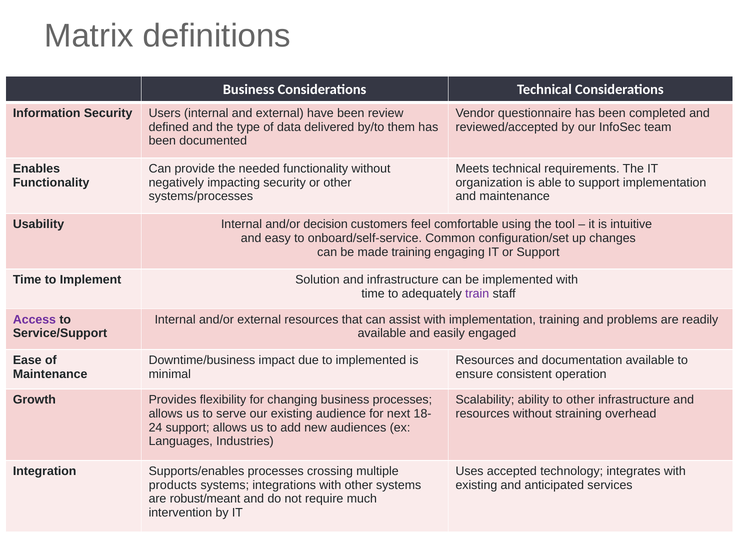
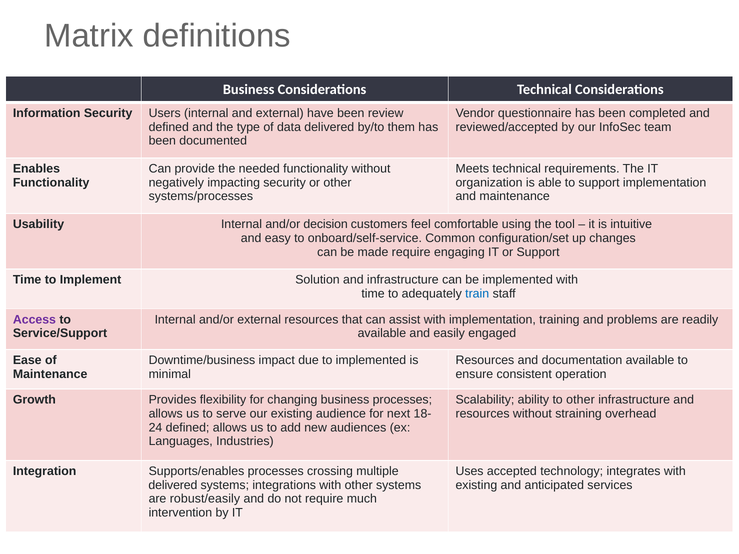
made training: training -> require (411, 252)
train colour: purple -> blue (477, 294)
support: support -> defined (188, 428)
products: products -> delivered (173, 485)
robust/meant: robust/meant -> robust/easily (205, 499)
